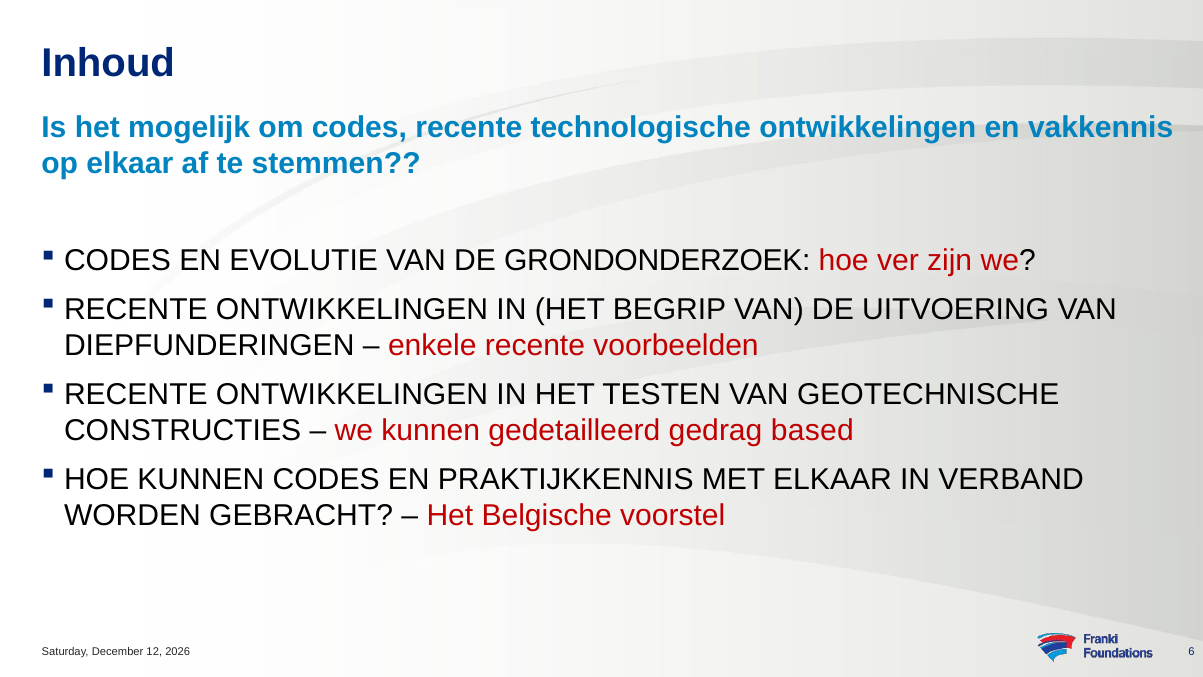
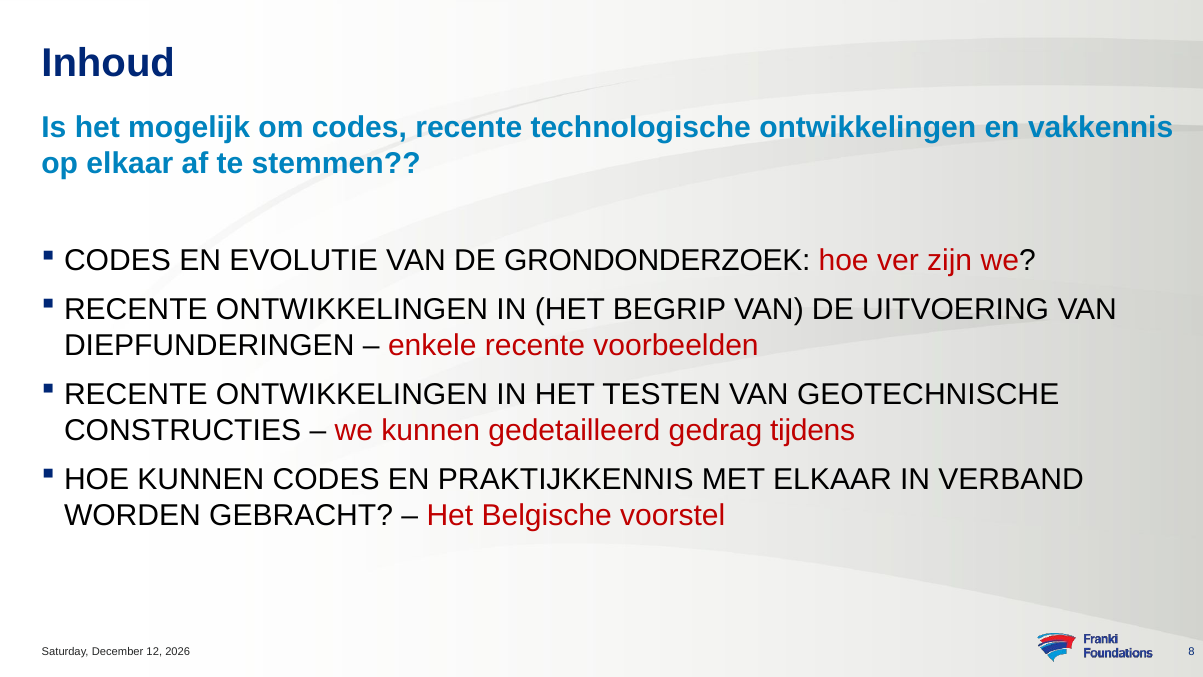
based: based -> tijdens (813, 430)
6: 6 -> 8 (1191, 651)
